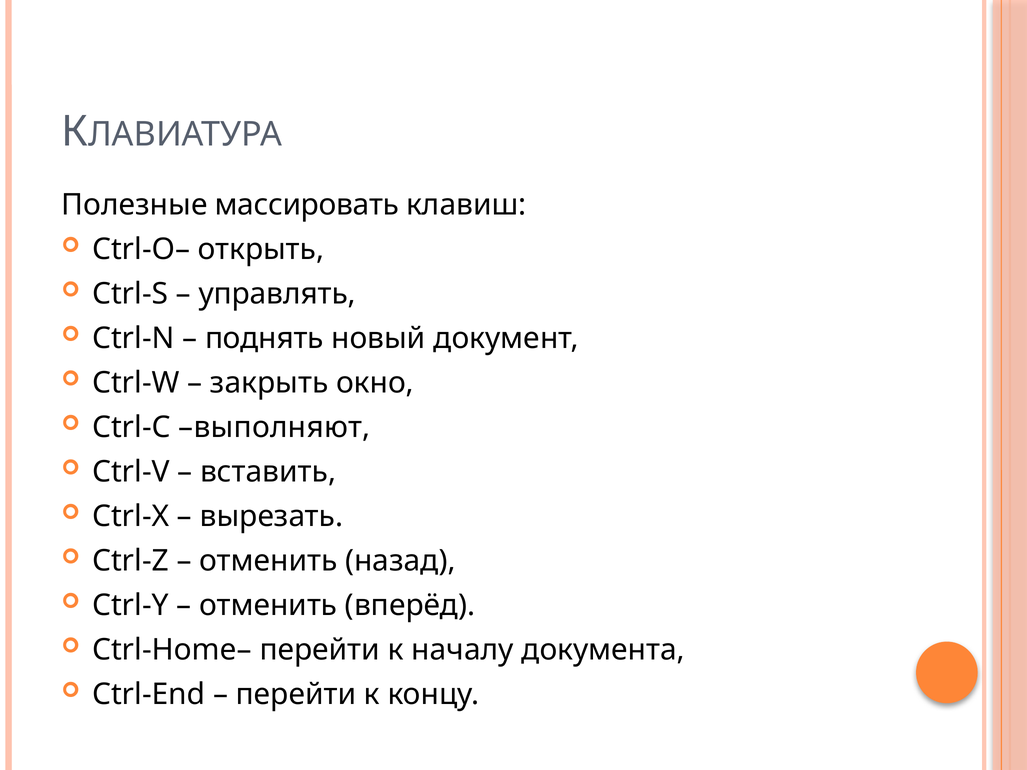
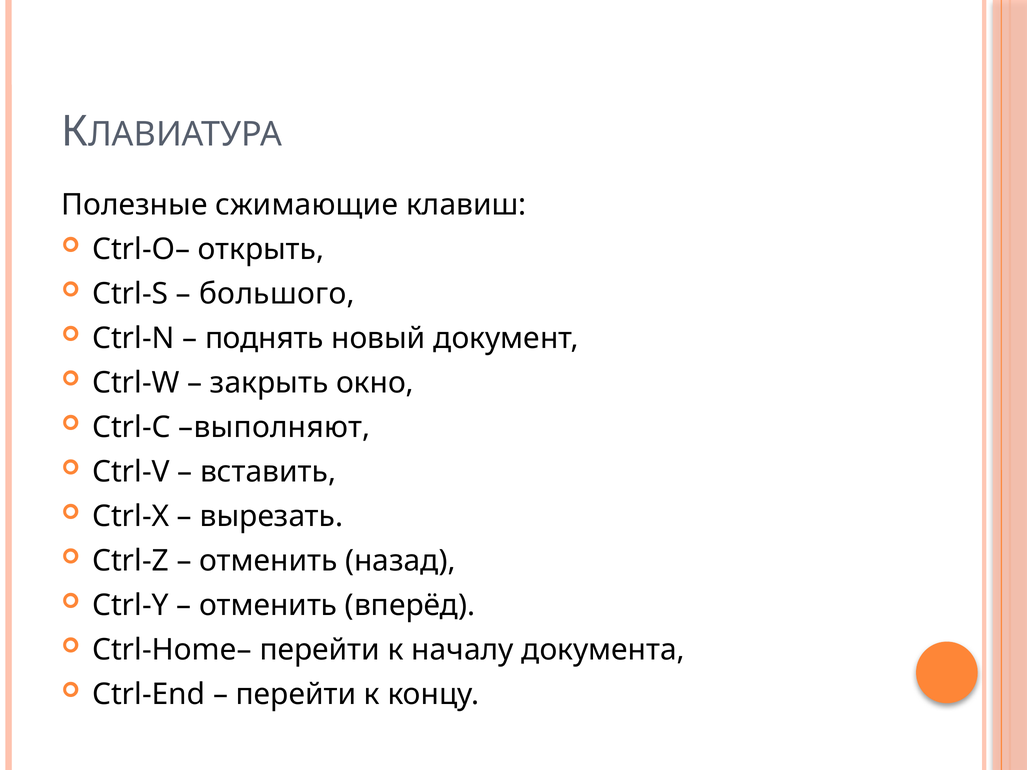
массировать: массировать -> сжимающие (307, 205)
управлять: управлять -> большого (277, 294)
